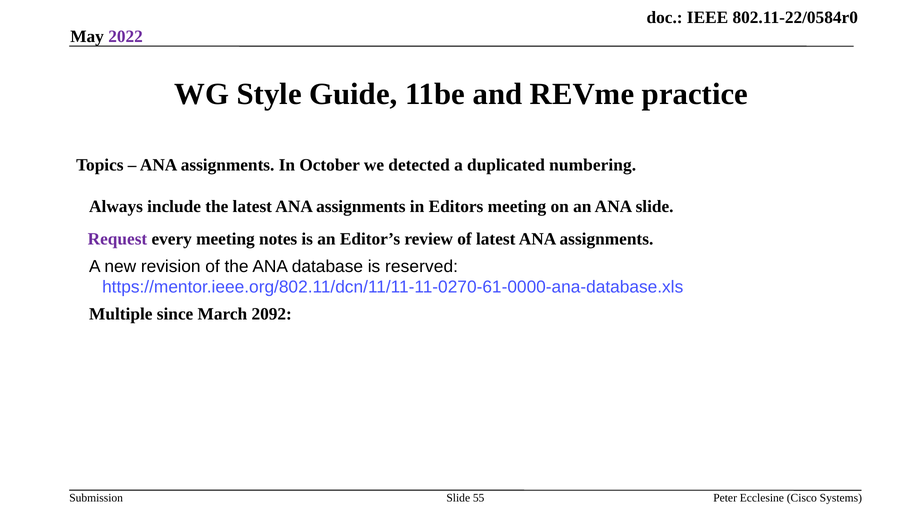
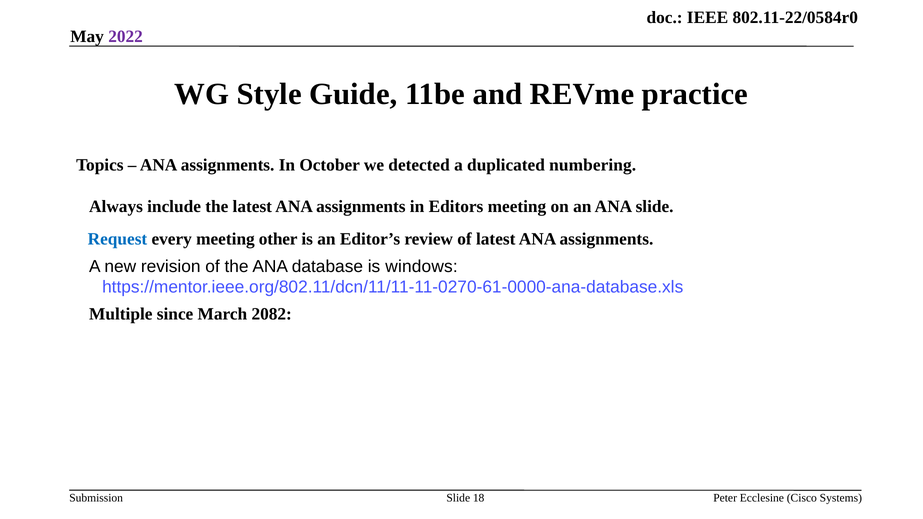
Request colour: purple -> blue (117, 239)
notes: notes -> other (278, 239)
reserved: reserved -> windows (422, 267)
2092: 2092 -> 2082 (272, 314)
55: 55 -> 18 (479, 498)
